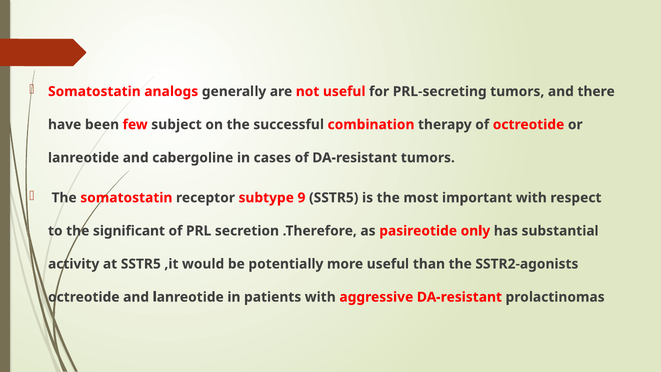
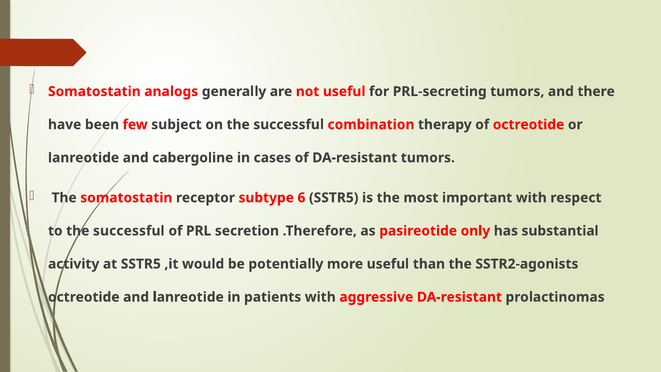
9: 9 -> 6 (301, 198)
to the significant: significant -> successful (129, 231)
